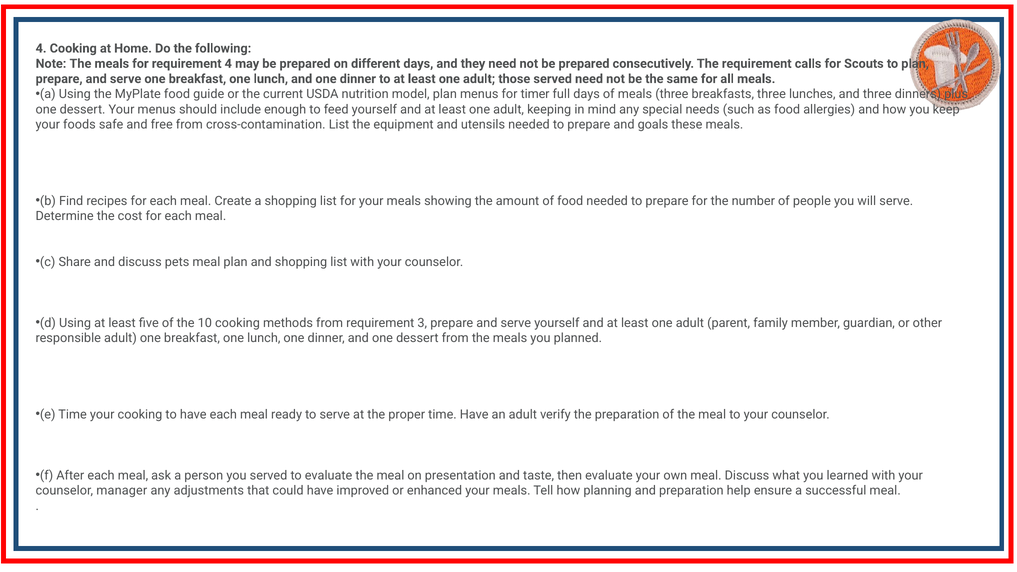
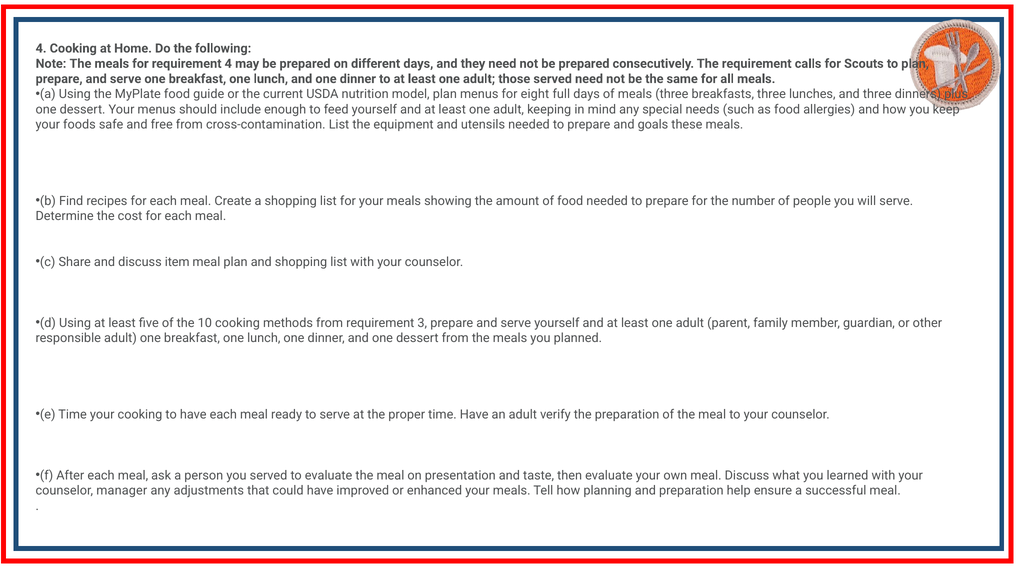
timer: timer -> eight (535, 94)
pets: pets -> item (177, 262)
